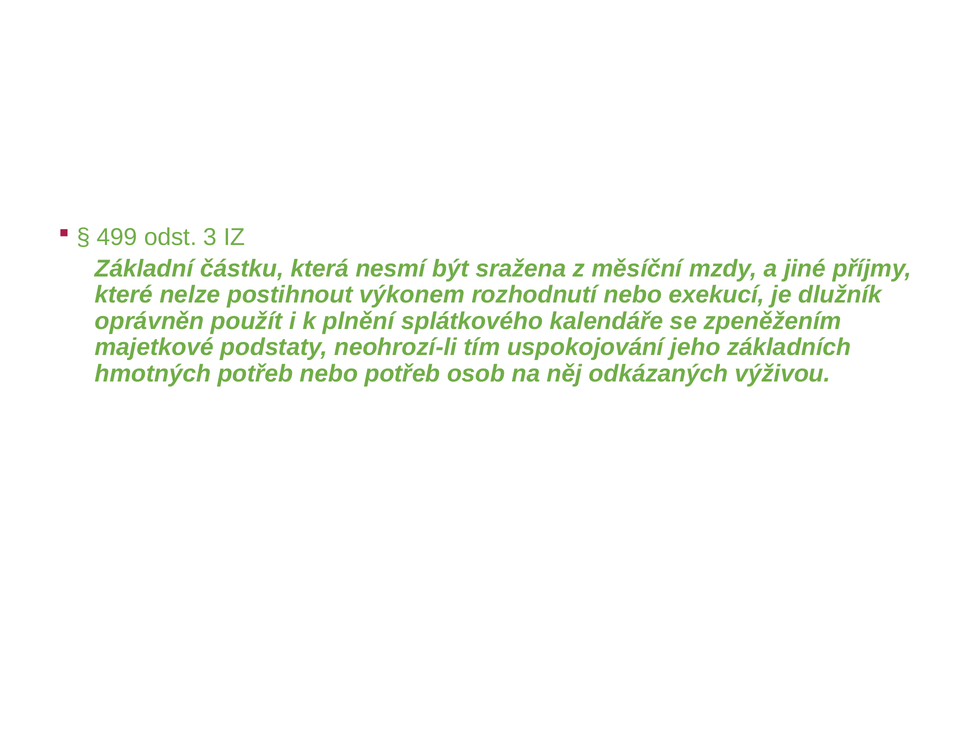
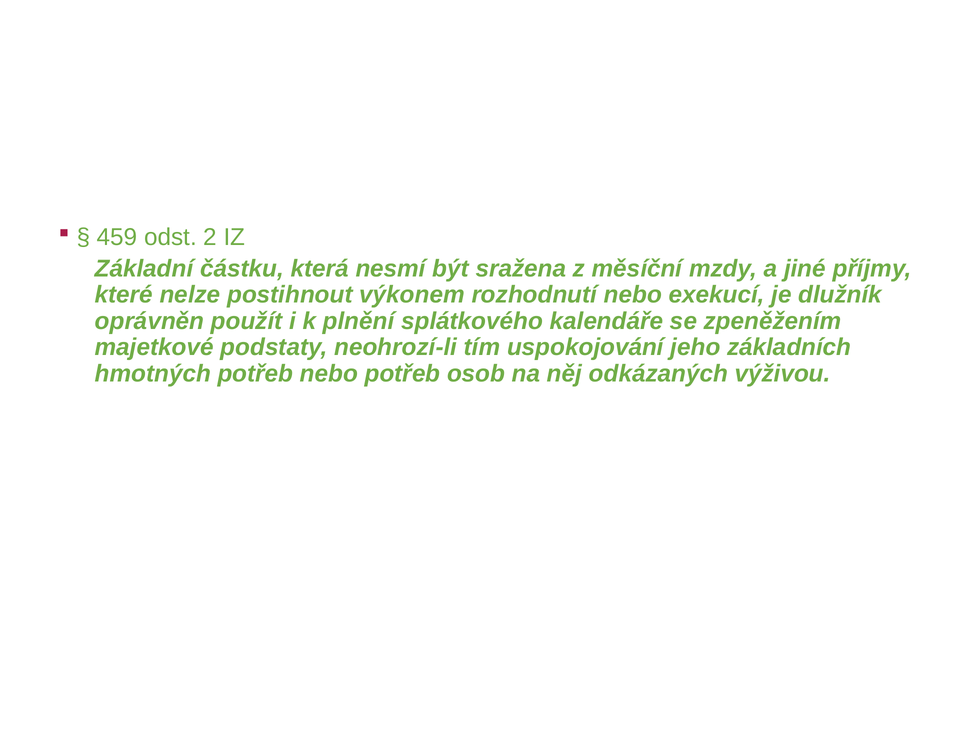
499: 499 -> 459 (117, 237)
3: 3 -> 2 (210, 237)
